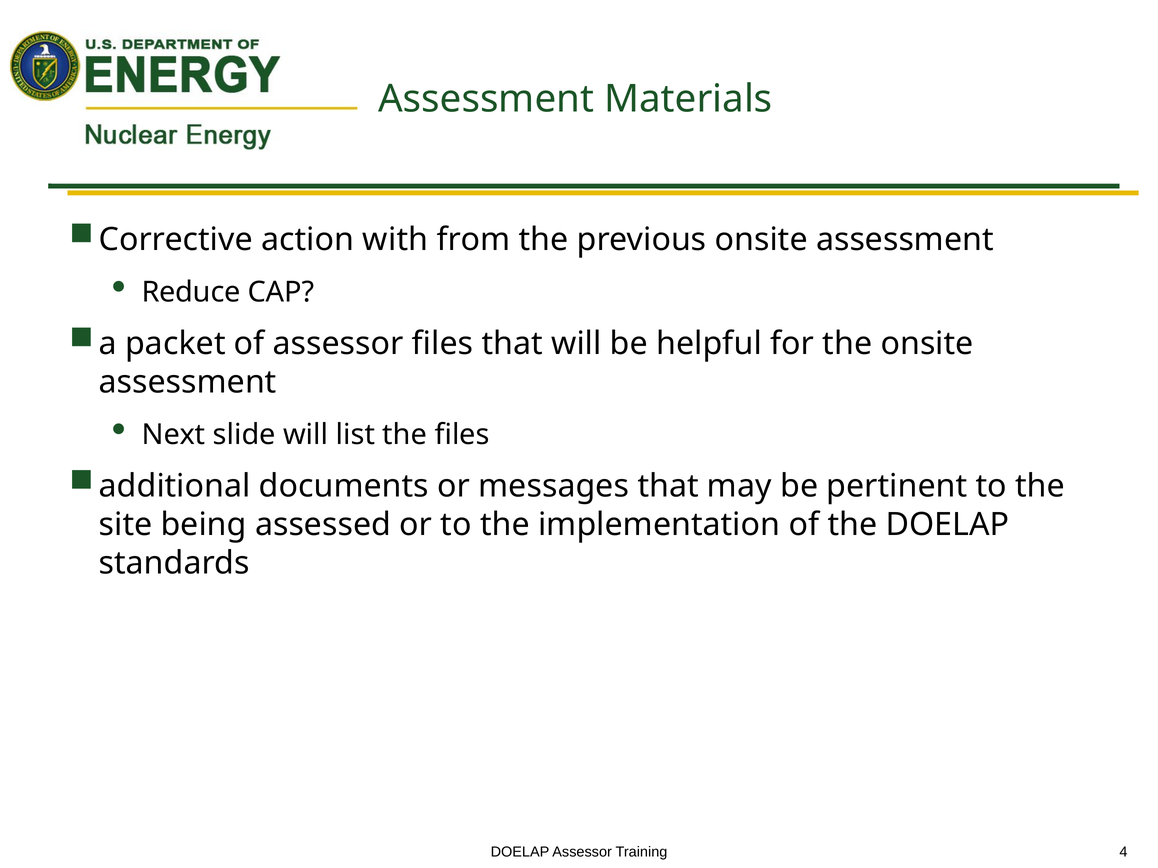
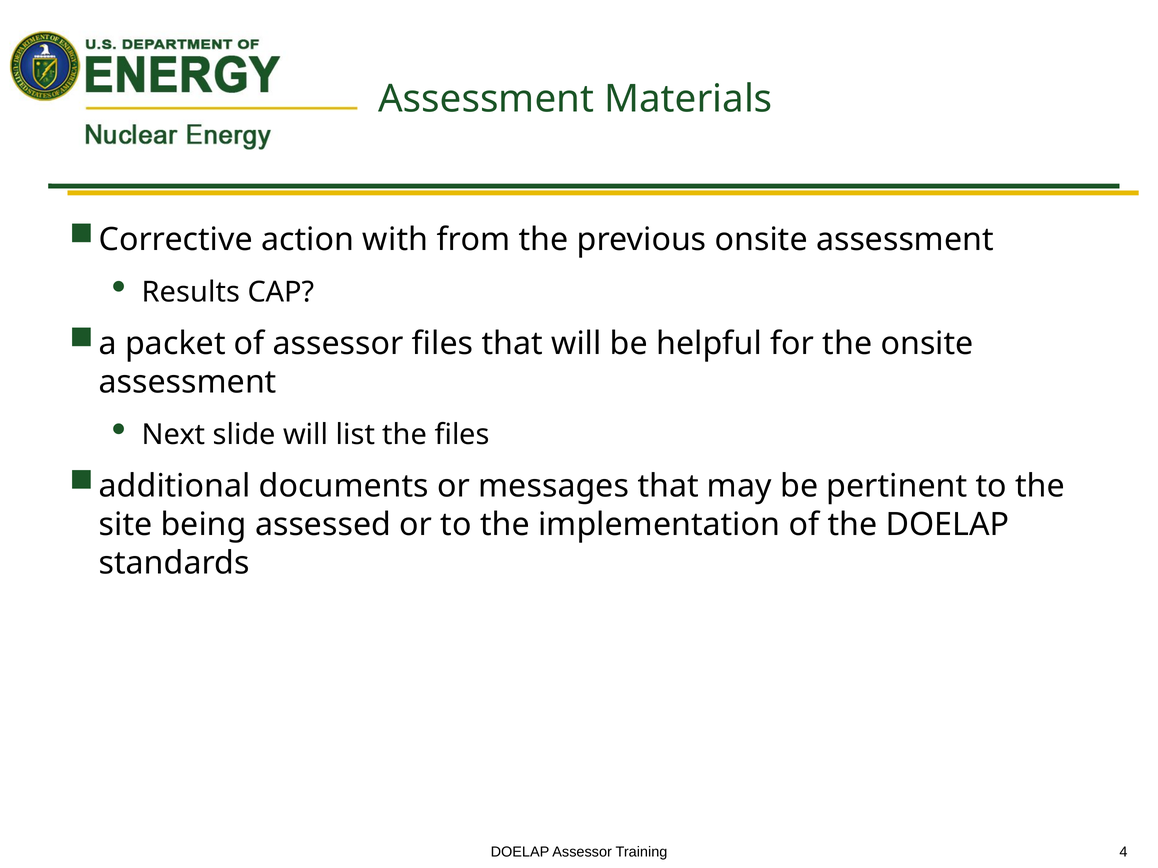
Reduce: Reduce -> Results (191, 292)
